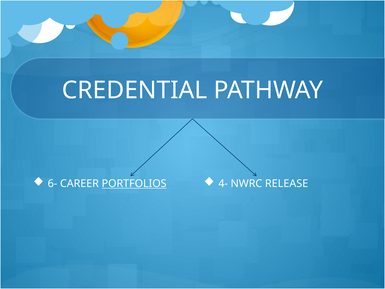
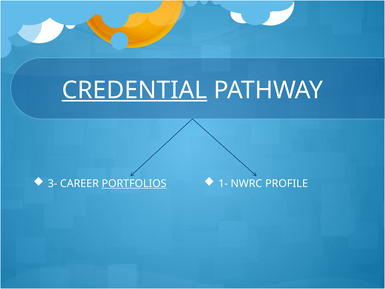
CREDENTIAL underline: none -> present (135, 90)
6-: 6- -> 3- (53, 184)
4-: 4- -> 1- (223, 184)
RELEASE: RELEASE -> PROFILE (287, 184)
